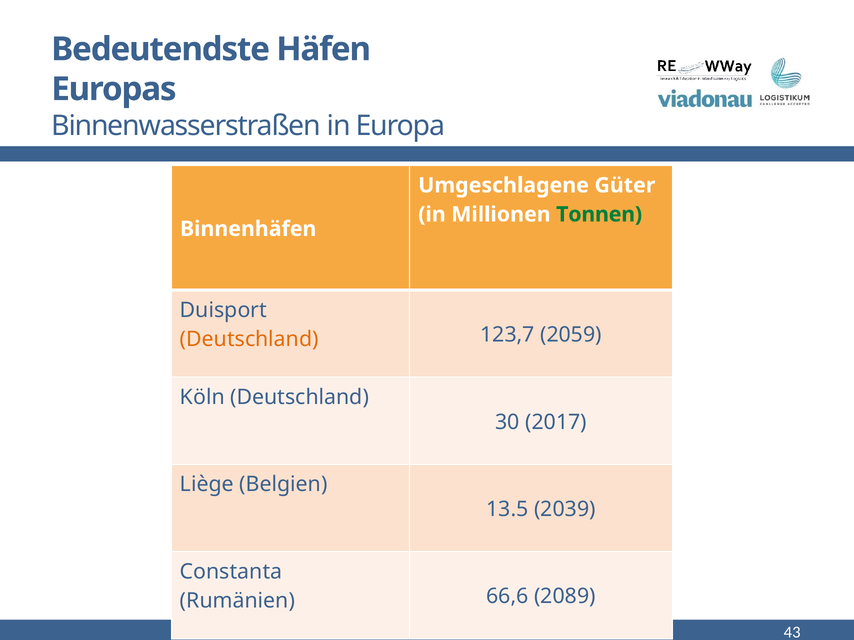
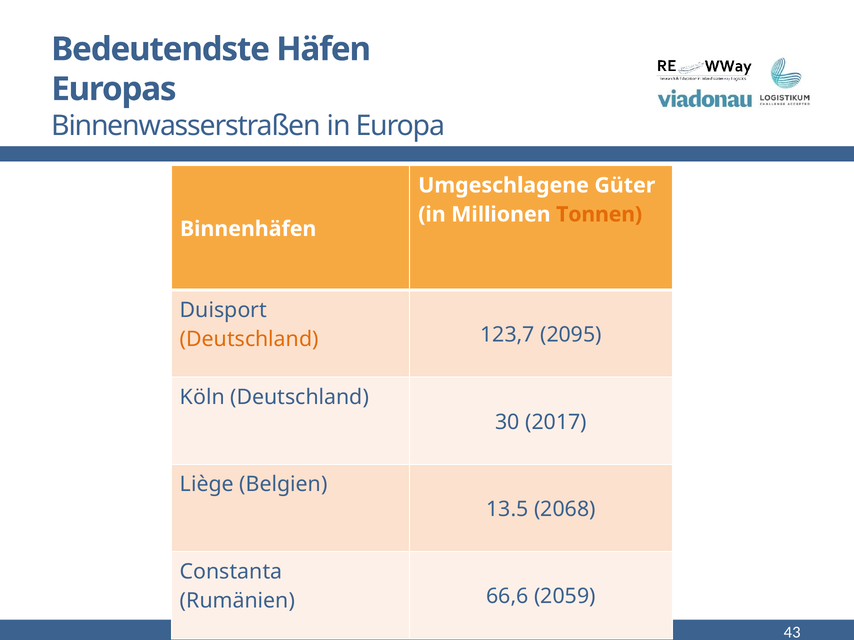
Tonnen colour: green -> orange (599, 215)
2059: 2059 -> 2095 (571, 335)
2039: 2039 -> 2068 (565, 510)
2089: 2089 -> 2059 (565, 597)
